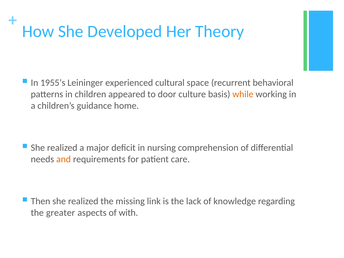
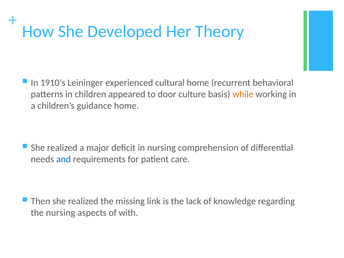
1955’s: 1955’s -> 1910’s (53, 83)
cultural space: space -> home (198, 83)
and colour: orange -> blue (64, 159)
the greater: greater -> nursing (61, 213)
